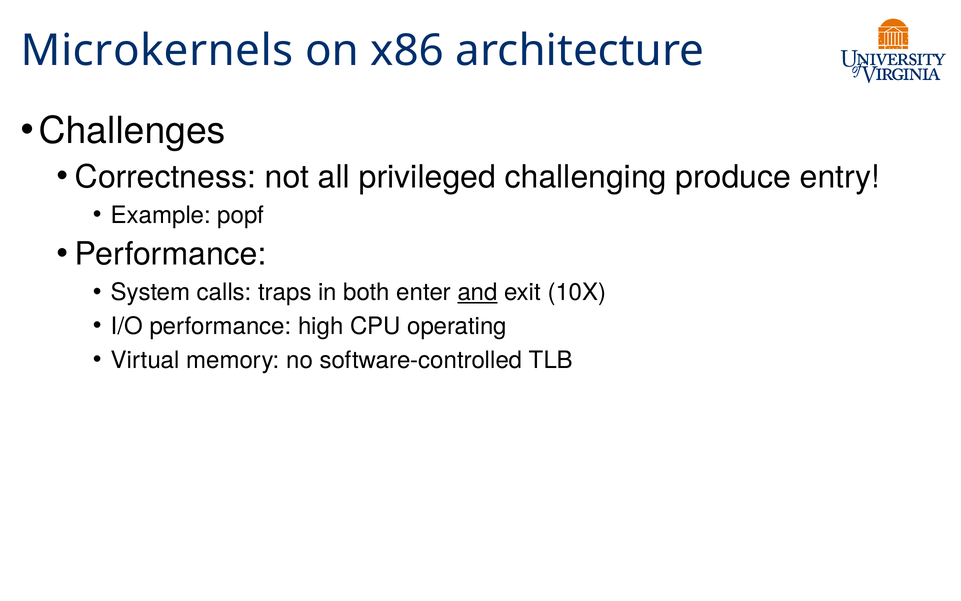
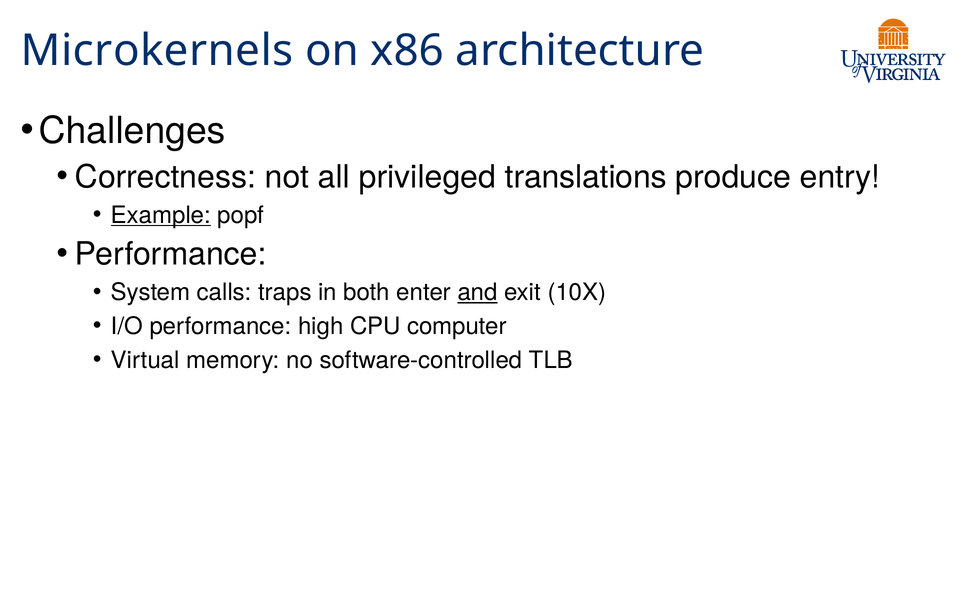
challenging: challenging -> translations (586, 177)
Example underline: none -> present (161, 215)
operating: operating -> computer (457, 326)
